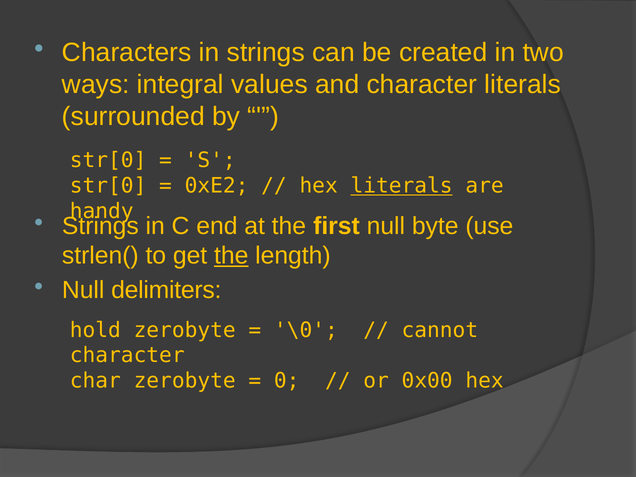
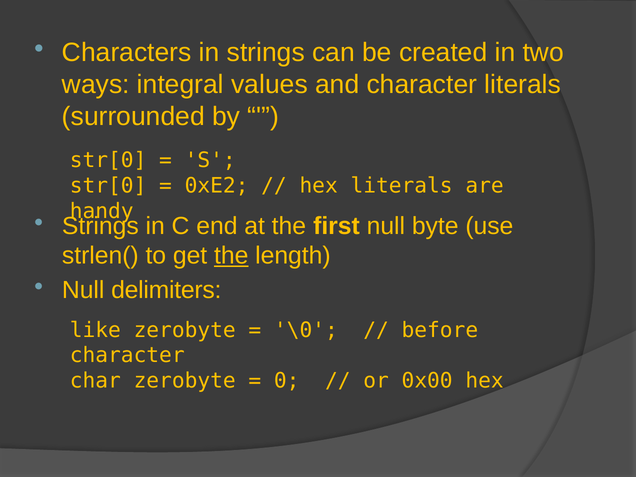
literals underline: present -> none (402, 186)
hold: hold -> like (95, 330)
cannot: cannot -> before (440, 330)
